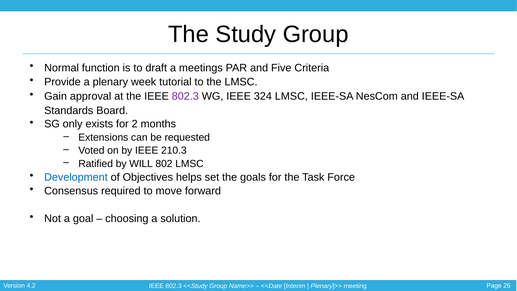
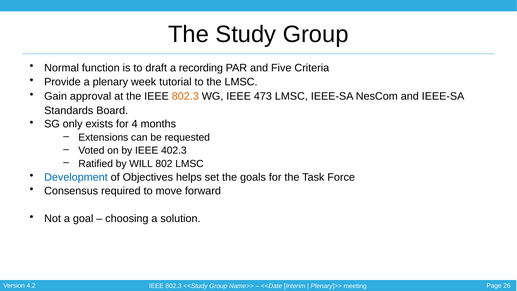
meetings: meetings -> recording (201, 68)
802.3 colour: purple -> orange (185, 96)
324: 324 -> 473 (263, 96)
2: 2 -> 4 (135, 124)
210.3: 210.3 -> 402.3 (174, 150)
